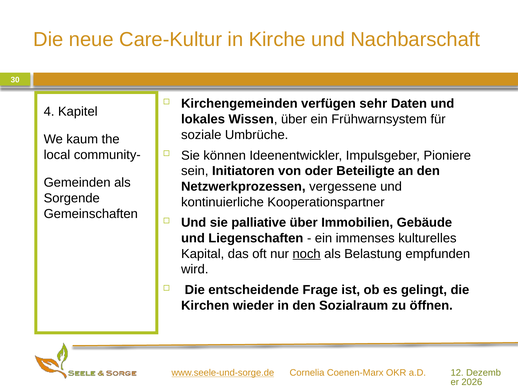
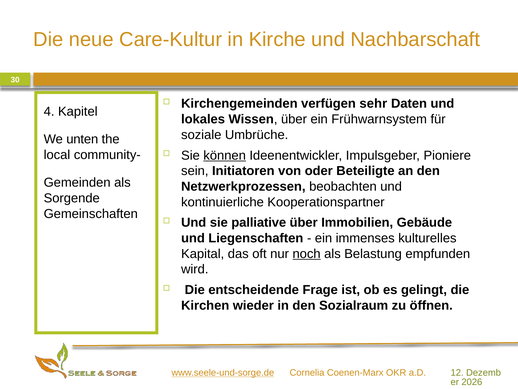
kaum: kaum -> unten (82, 139)
können underline: none -> present (225, 155)
vergessene: vergessene -> beobachten (343, 186)
